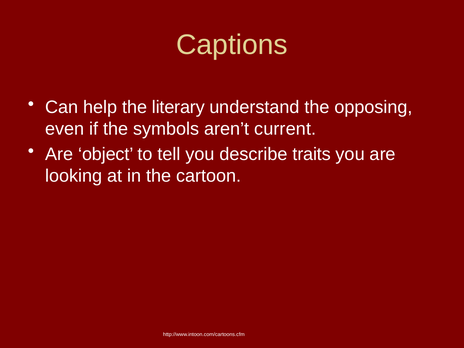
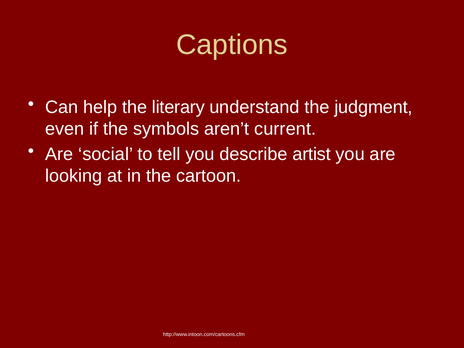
opposing: opposing -> judgment (374, 107)
object: object -> social (106, 154)
traits: traits -> artist (312, 154)
